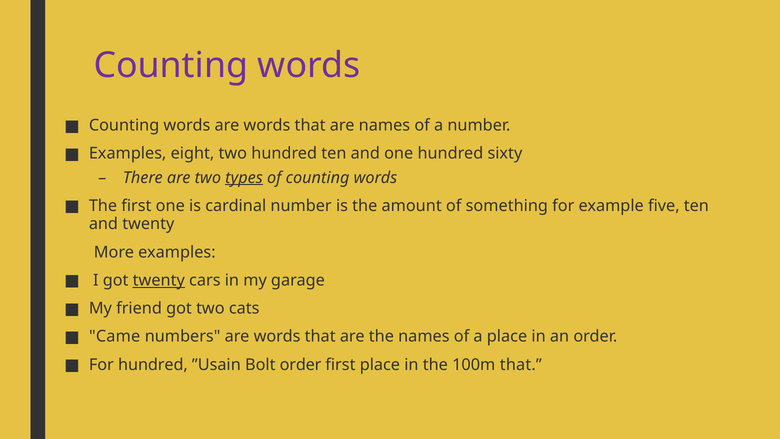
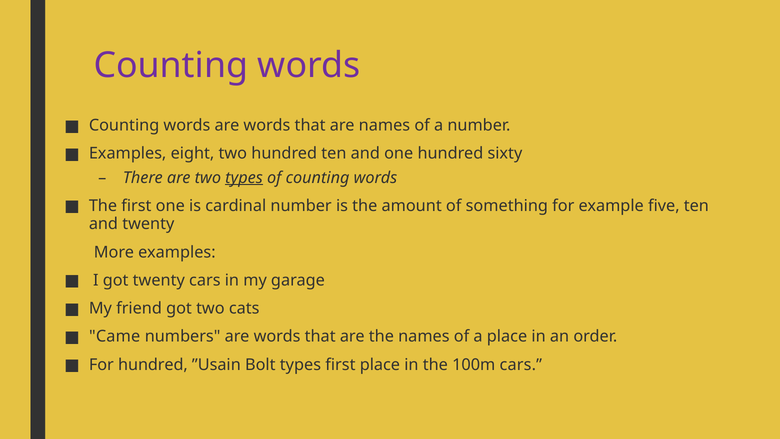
twenty underline: present -> none (159, 280)
Bolt order: order -> types (300, 364)
100m that: that -> cars (521, 364)
